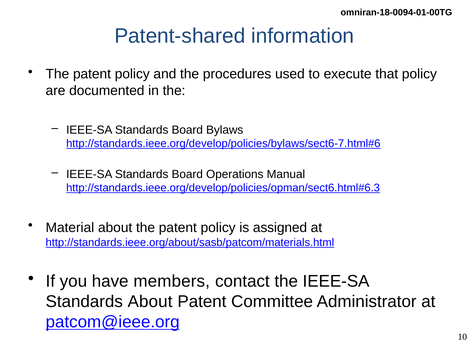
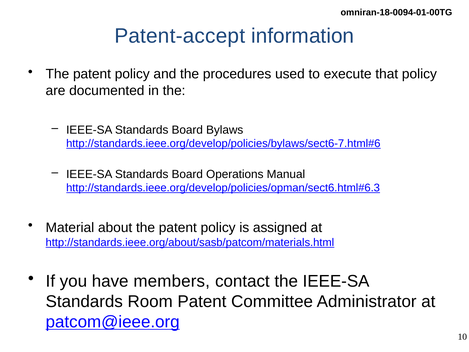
Patent-shared: Patent-shared -> Patent-accept (180, 36)
Standards About: About -> Room (150, 301)
